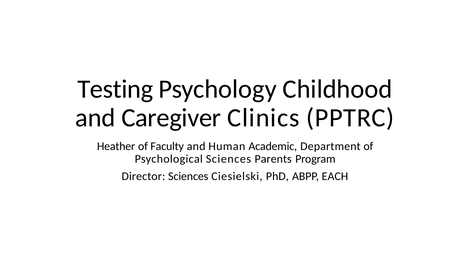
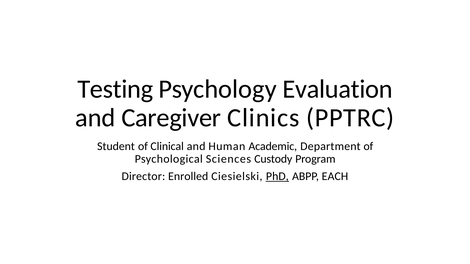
Childhood: Childhood -> Evaluation (338, 89)
Heather: Heather -> Student (116, 146)
Faculty: Faculty -> Clinical (167, 146)
Parents: Parents -> Custody (273, 159)
Director Sciences: Sciences -> Enrolled (188, 177)
PhD underline: none -> present (277, 177)
